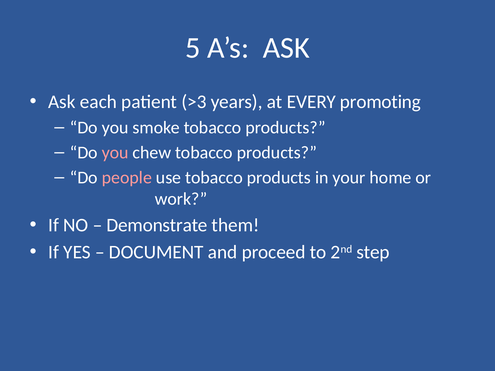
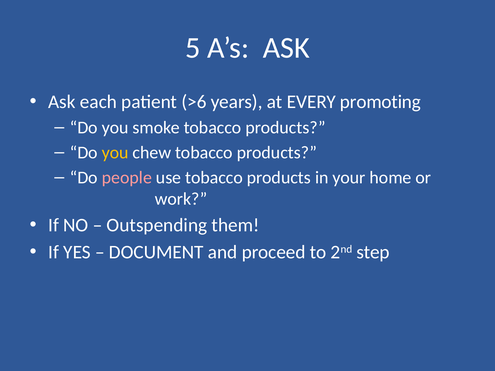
>3: >3 -> >6 (194, 102)
you colour: pink -> yellow (115, 153)
Demonstrate: Demonstrate -> Outspending (157, 225)
